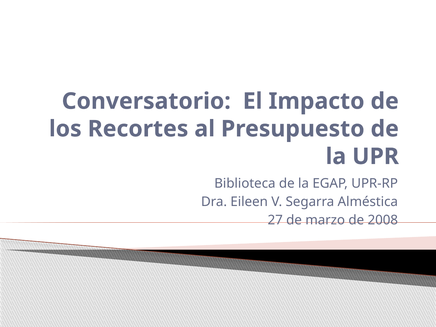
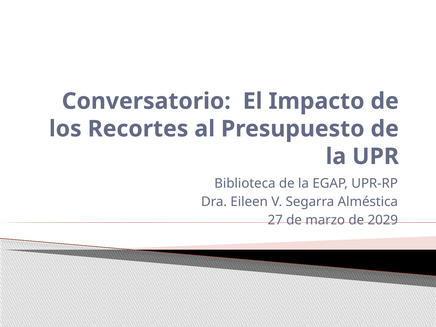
2008: 2008 -> 2029 (383, 220)
